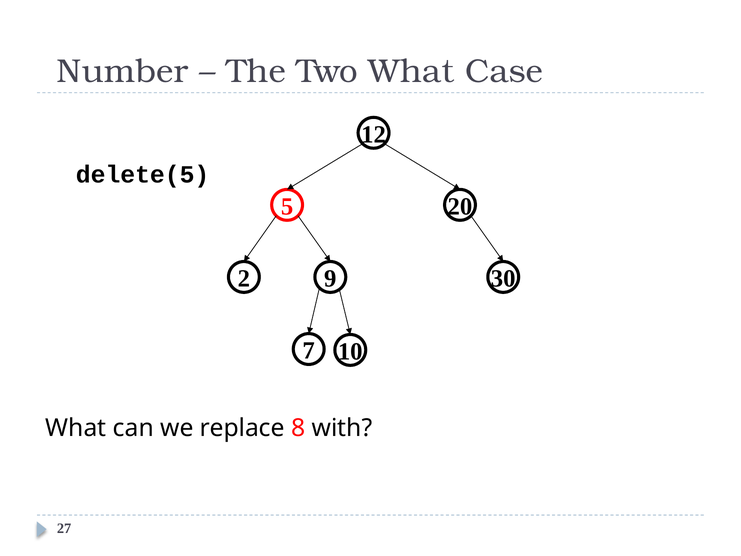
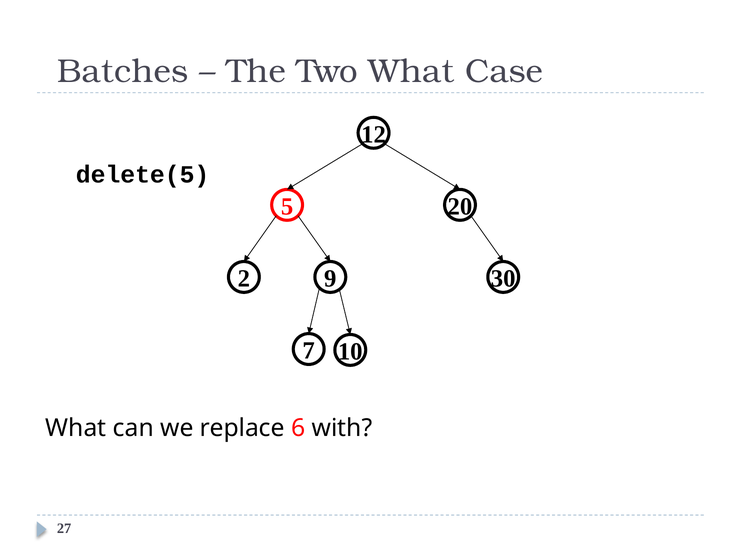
Number: Number -> Batches (123, 71)
8: 8 -> 6 (298, 428)
